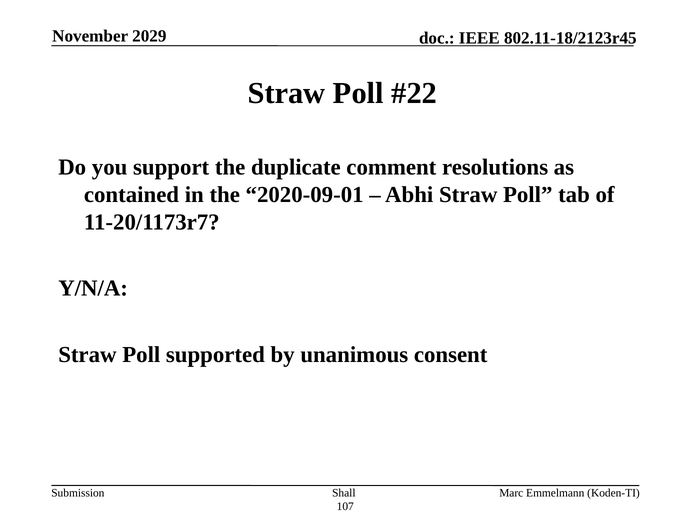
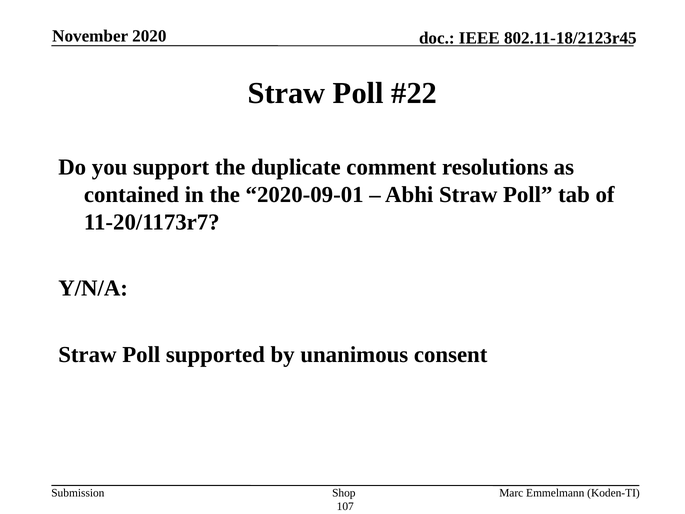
2029: 2029 -> 2020 (149, 36)
Shall: Shall -> Shop (344, 493)
